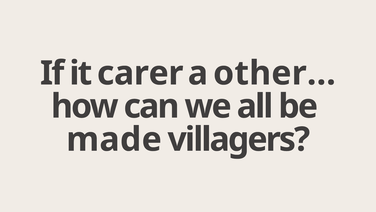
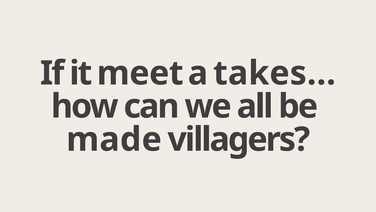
carer: carer -> meet (140, 73)
other: other -> takes (274, 73)
